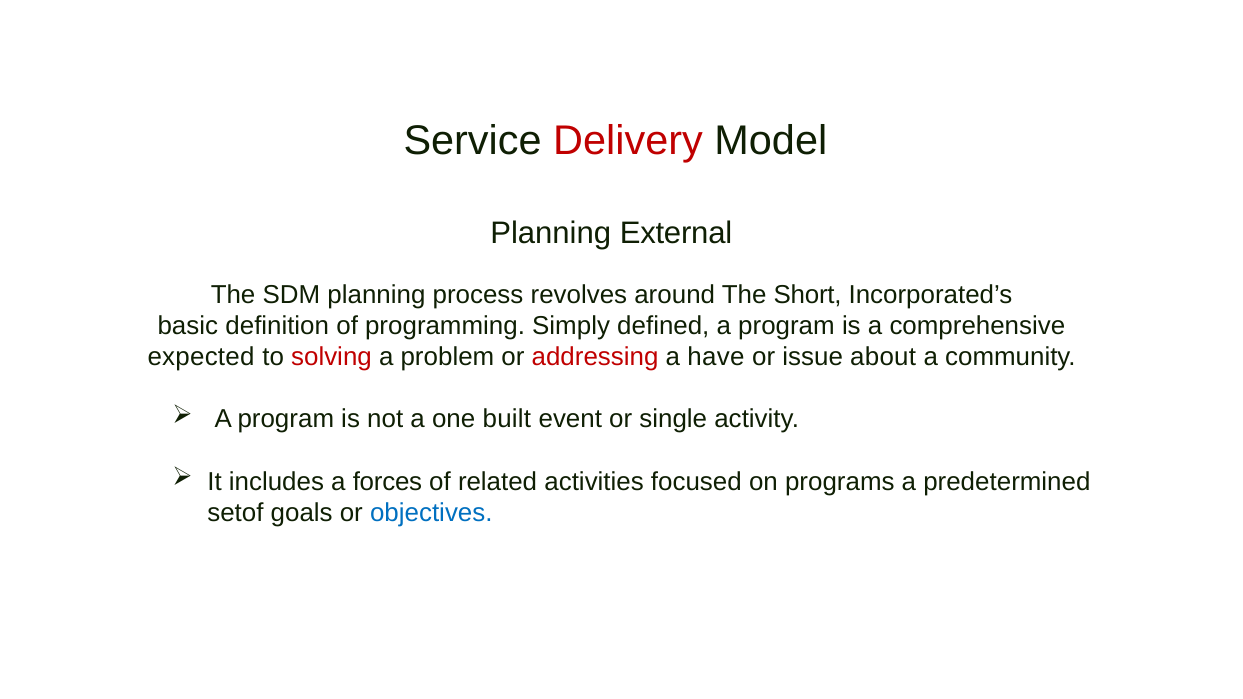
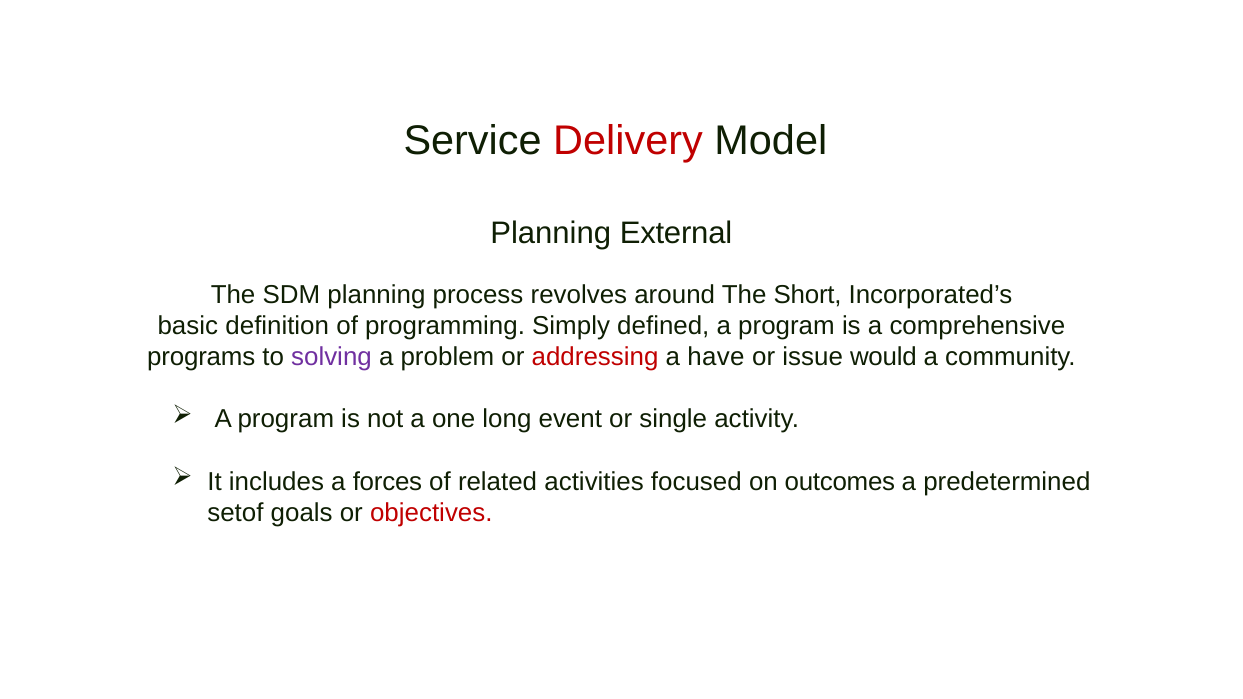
expected: expected -> programs (201, 357)
solving colour: red -> purple (331, 357)
about: about -> would (883, 357)
built: built -> long (507, 419)
programs: programs -> outcomes (840, 482)
objectives colour: blue -> red (431, 513)
